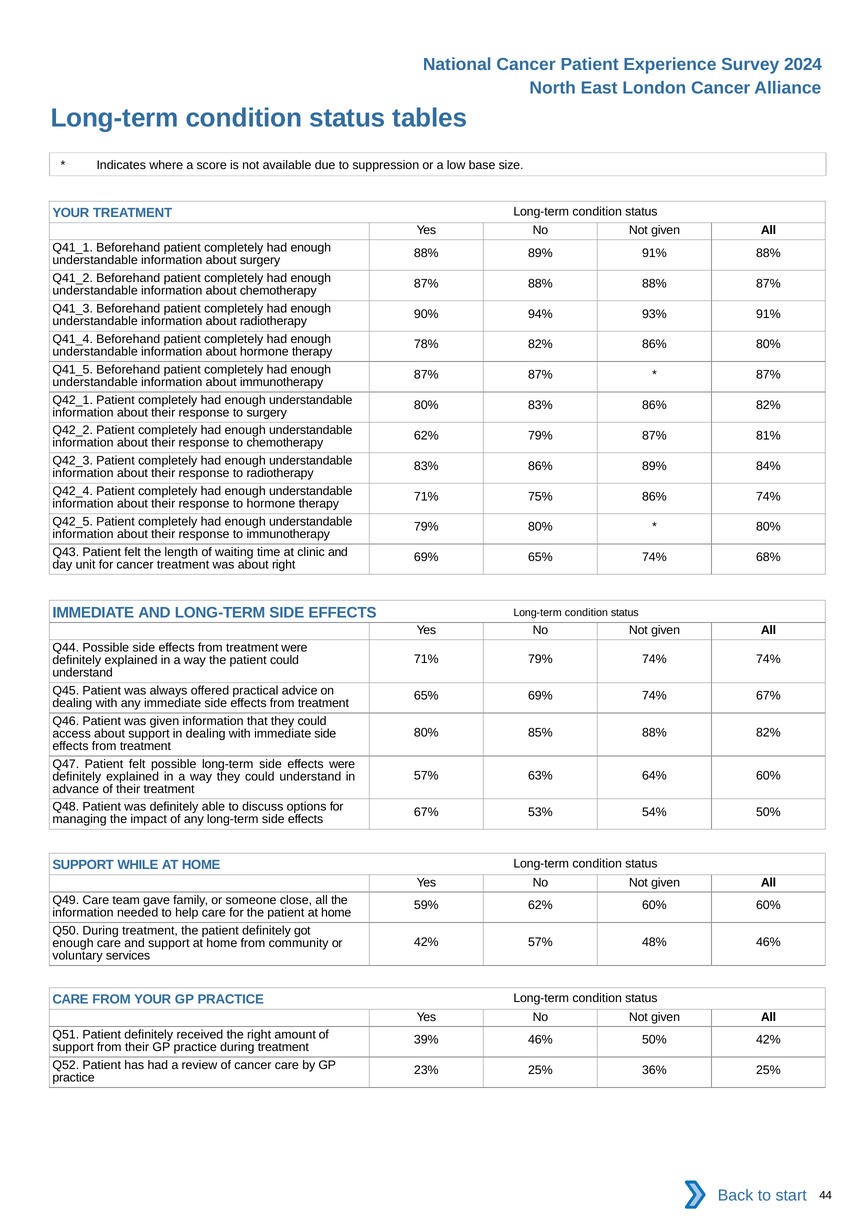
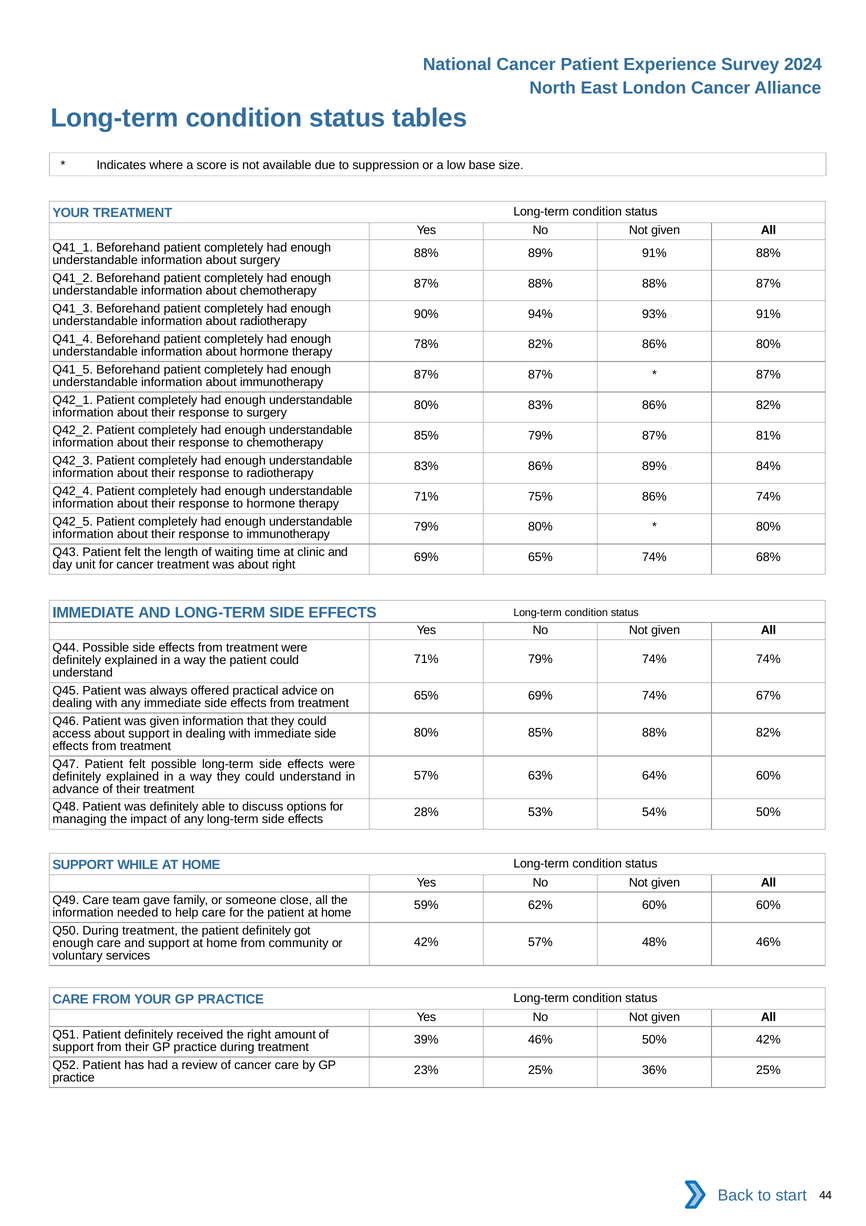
62%: 62% -> 85% (426, 435)
67%: 67% -> 28% (426, 812)
